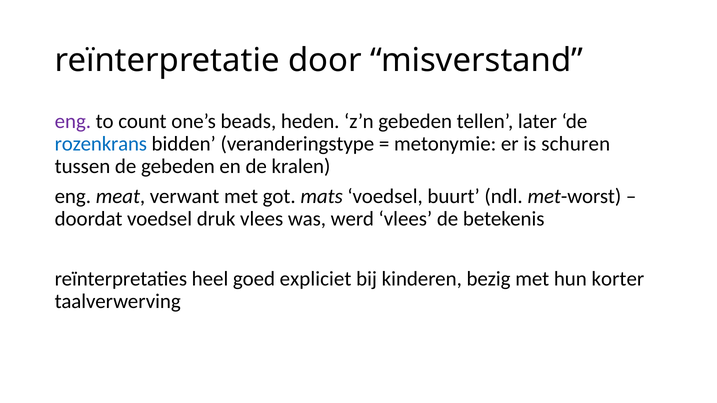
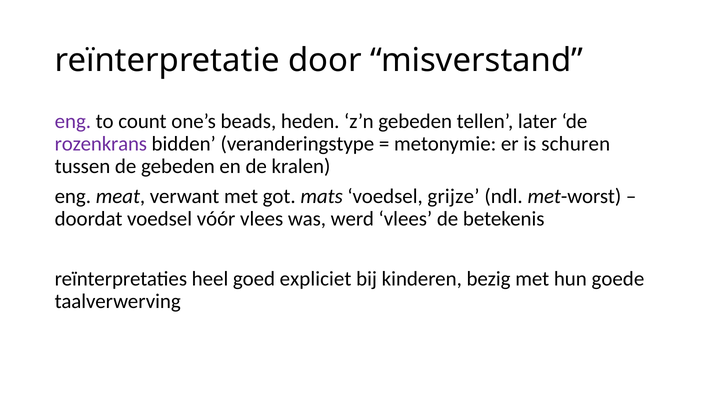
rozenkrans colour: blue -> purple (101, 144)
buurt: buurt -> grijze (453, 196)
druk: druk -> vóór (216, 219)
korter: korter -> goede (618, 279)
